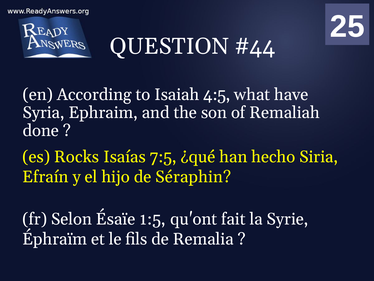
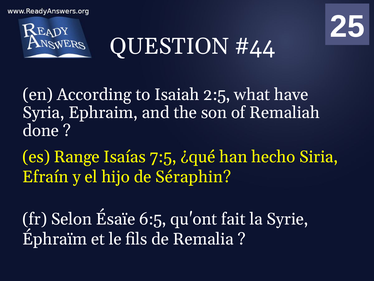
4:5: 4:5 -> 2:5 (217, 95)
Rocks: Rocks -> Range (77, 157)
1:5: 1:5 -> 6:5 (153, 219)
